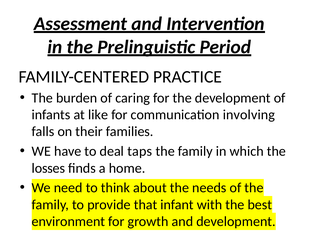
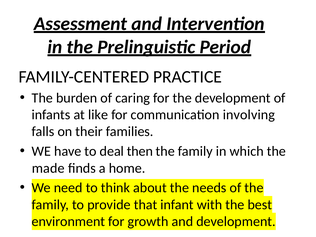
taps: taps -> then (140, 151)
losses: losses -> made (48, 168)
